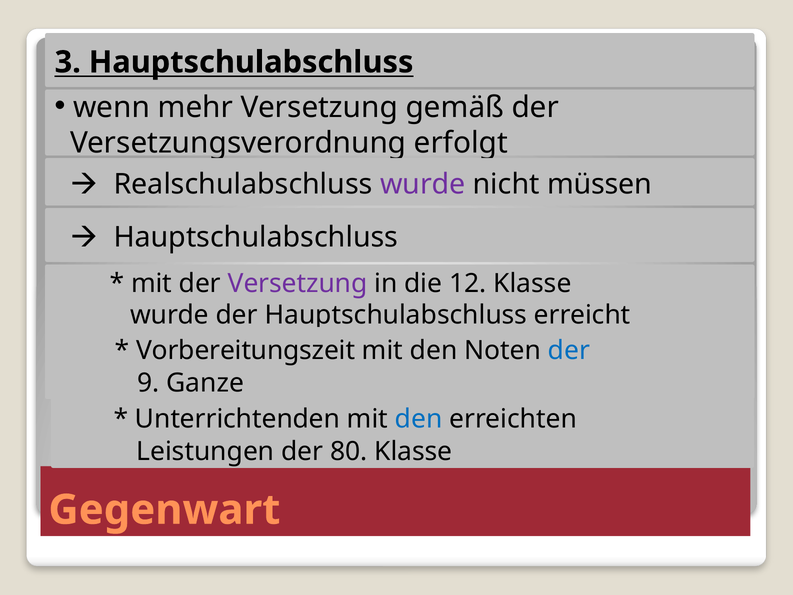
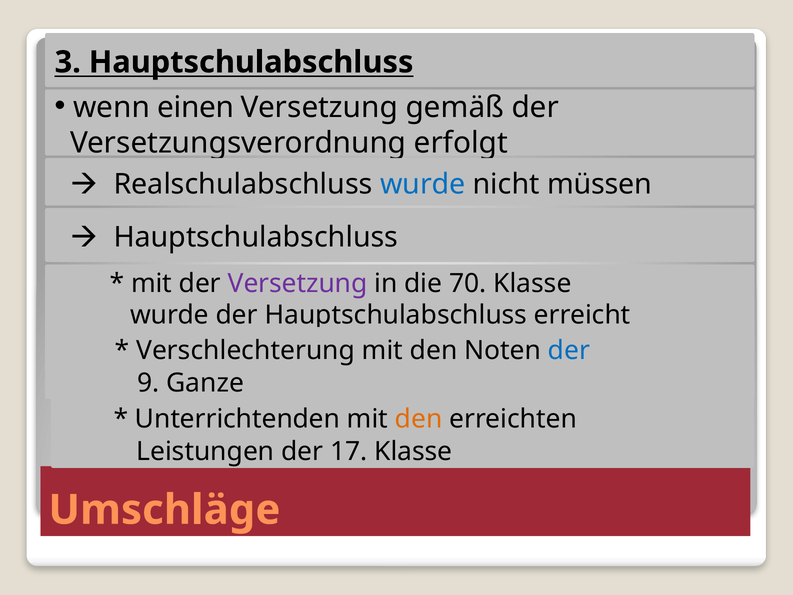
mehr: mehr -> einen (196, 107)
wurde colour: purple -> blue (423, 184)
12: 12 -> 70 (468, 283)
Vorbereitungszeit: Vorbereitungszeit -> Verschlechterung (246, 350)
den colour: blue -> orange (419, 419)
80: 80 -> 17 (349, 451)
Gegenwart: Gegenwart -> Umschläge (164, 510)
